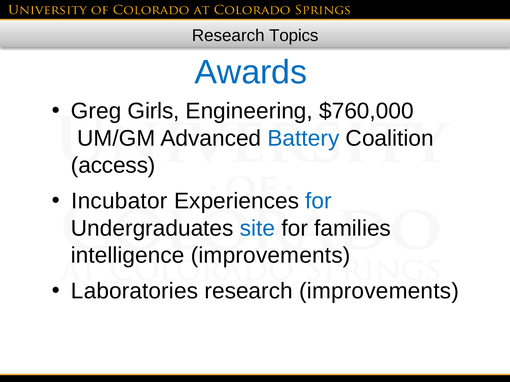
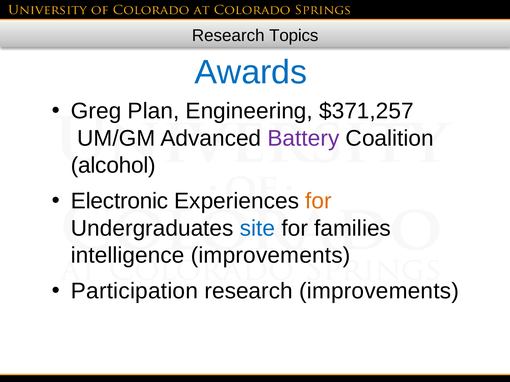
Girls: Girls -> Plan (153, 111)
$760,000: $760,000 -> $371,257 (366, 111)
Battery colour: blue -> purple (303, 138)
access: access -> alcohol (113, 166)
Incubator: Incubator -> Electronic (120, 201)
for colour: blue -> orange (319, 201)
Laboratories: Laboratories -> Participation (134, 292)
